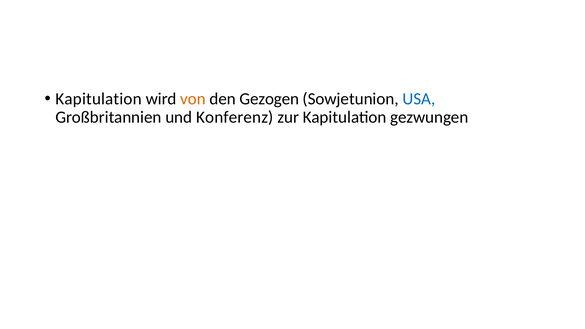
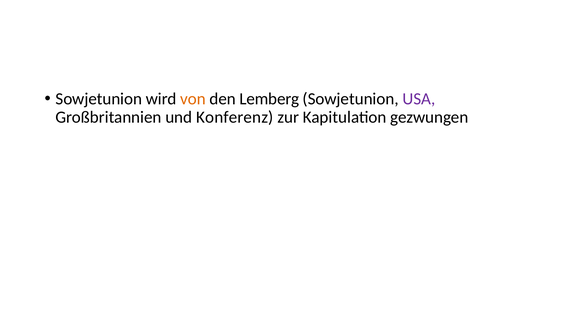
Kapitulation: Kapitulation -> Sowjetunion (99, 99)
Gezogen: Gezogen -> Lemberg (269, 99)
USA colour: blue -> purple (419, 99)
